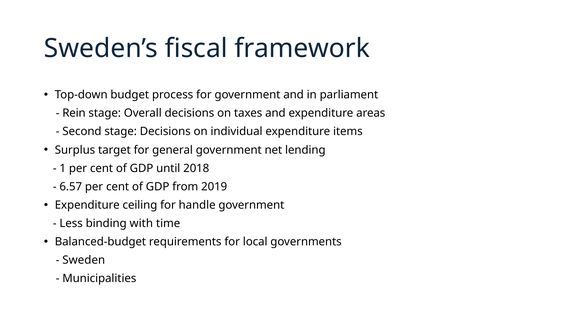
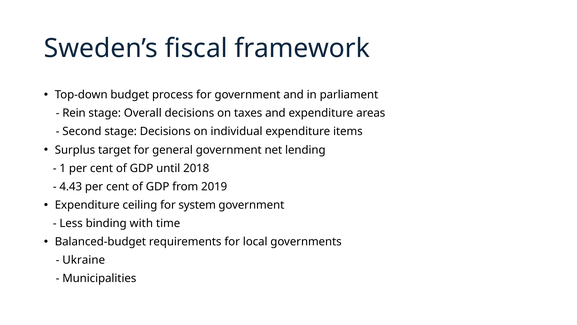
6.57: 6.57 -> 4.43 (71, 186)
handle: handle -> system (197, 205)
Sweden: Sweden -> Ukraine (84, 260)
